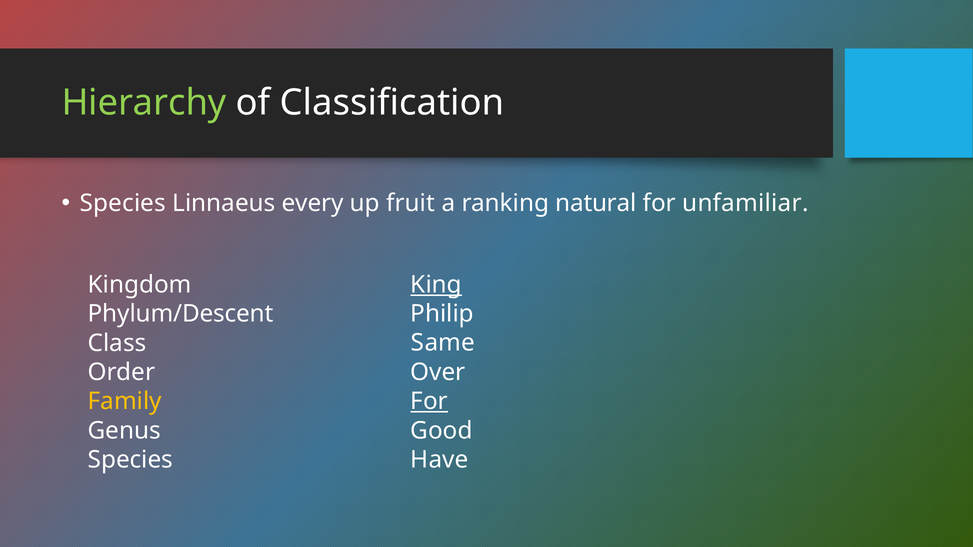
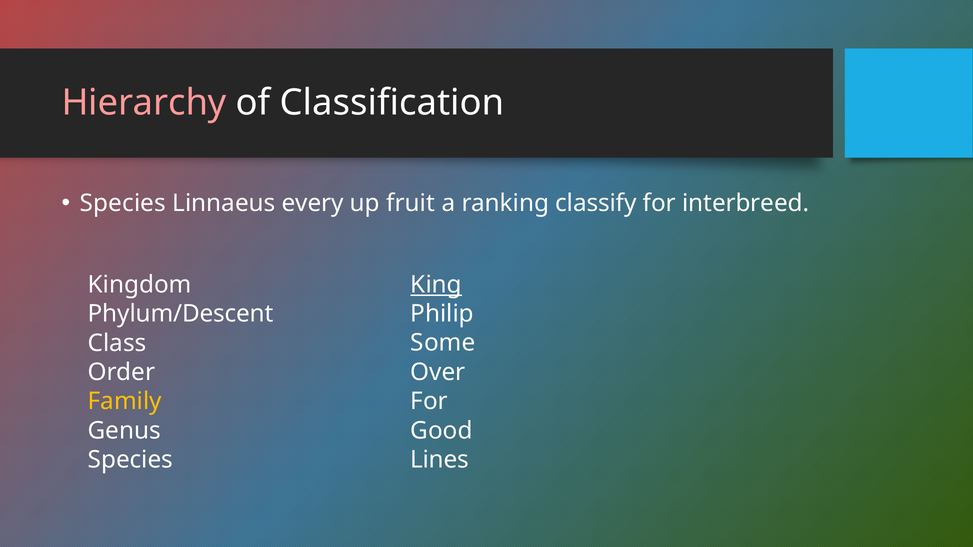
Hierarchy colour: light green -> pink (144, 103)
natural: natural -> classify (596, 203)
unfamiliar: unfamiliar -> interbreed (746, 203)
Same: Same -> Some (443, 343)
For underline: present -> none (429, 402)
Have: Have -> Lines (440, 460)
